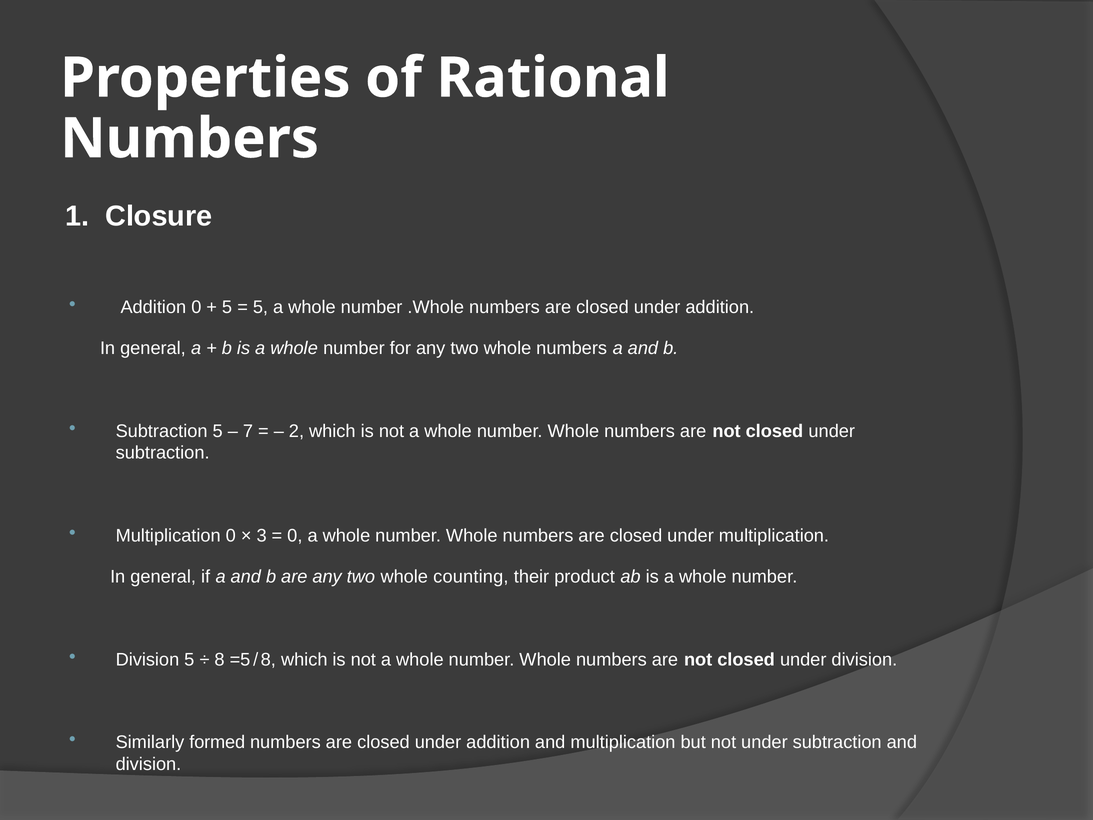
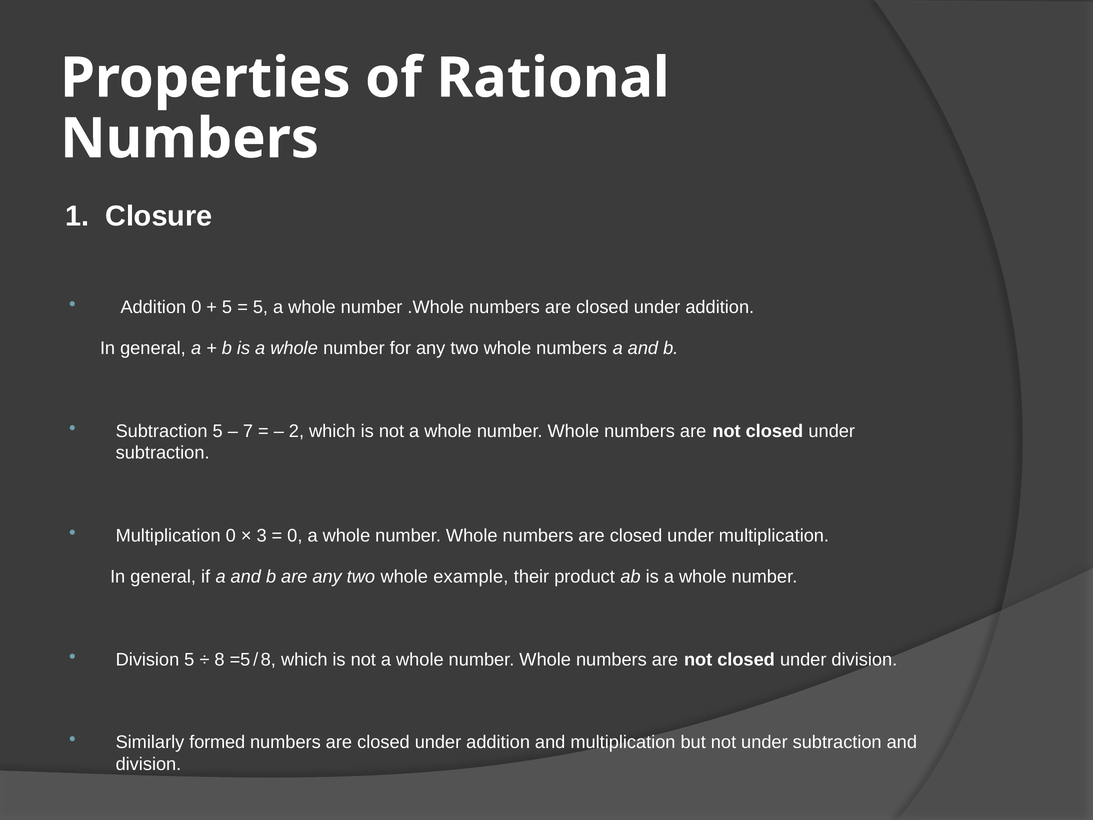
counting: counting -> example (471, 577)
